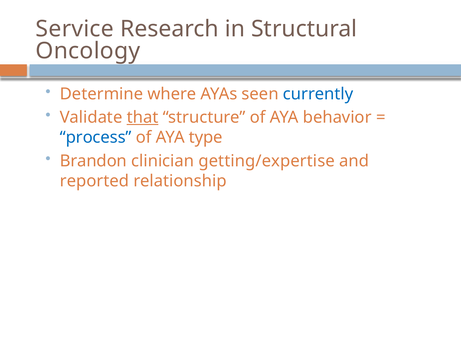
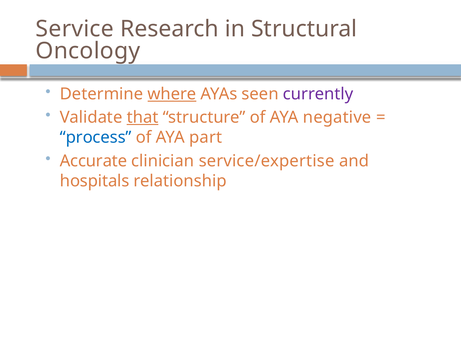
where underline: none -> present (172, 94)
currently colour: blue -> purple (318, 94)
behavior: behavior -> negative (337, 118)
type: type -> part (206, 138)
Brandon: Brandon -> Accurate (93, 161)
getting/expertise: getting/expertise -> service/expertise (267, 161)
reported: reported -> hospitals (95, 181)
